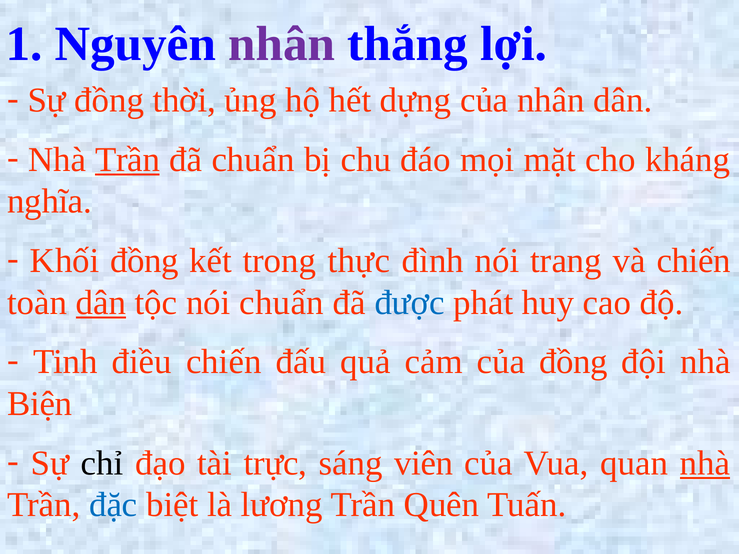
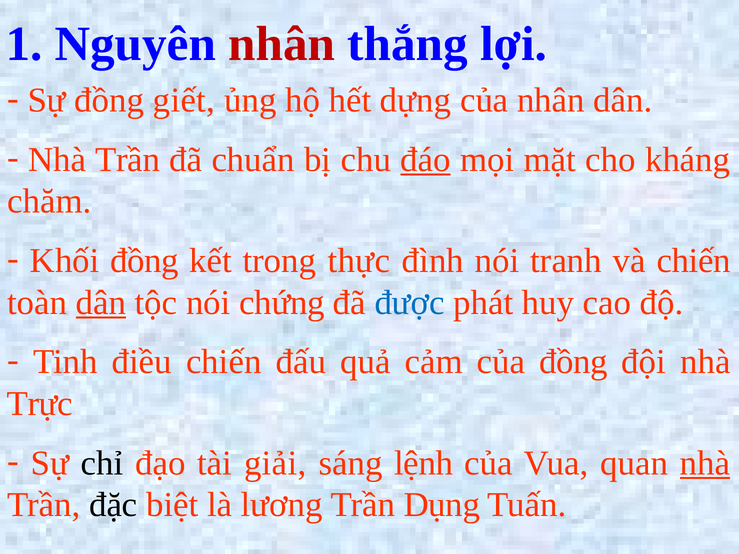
nhân colour: purple -> red (282, 44)
thời: thời -> giết (184, 100)
Trần underline: present -> none (128, 160)
đáo underline: none -> present (426, 160)
nghĩa: nghĩa -> chăm (49, 202)
trang: trang -> tranh (566, 261)
nói chuẩn: chuẩn -> chứng (282, 303)
Biện: Biện -> Trực (40, 404)
trực: trực -> giải (275, 463)
viên: viên -> lệnh (424, 463)
đặc colour: blue -> black (113, 505)
Quên: Quên -> Dụng (442, 505)
